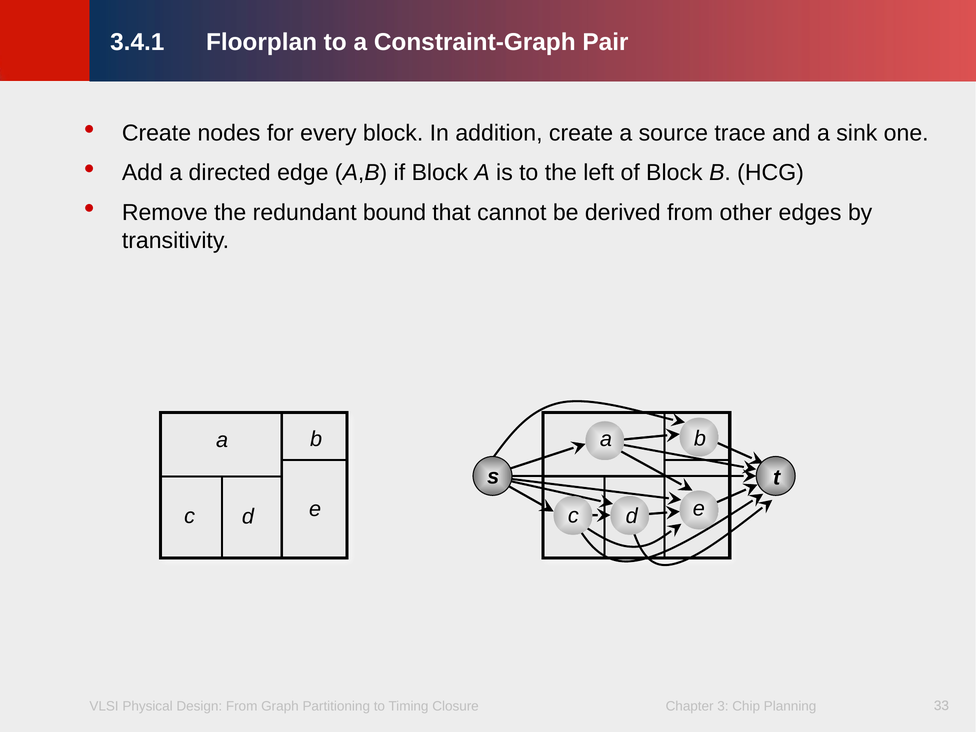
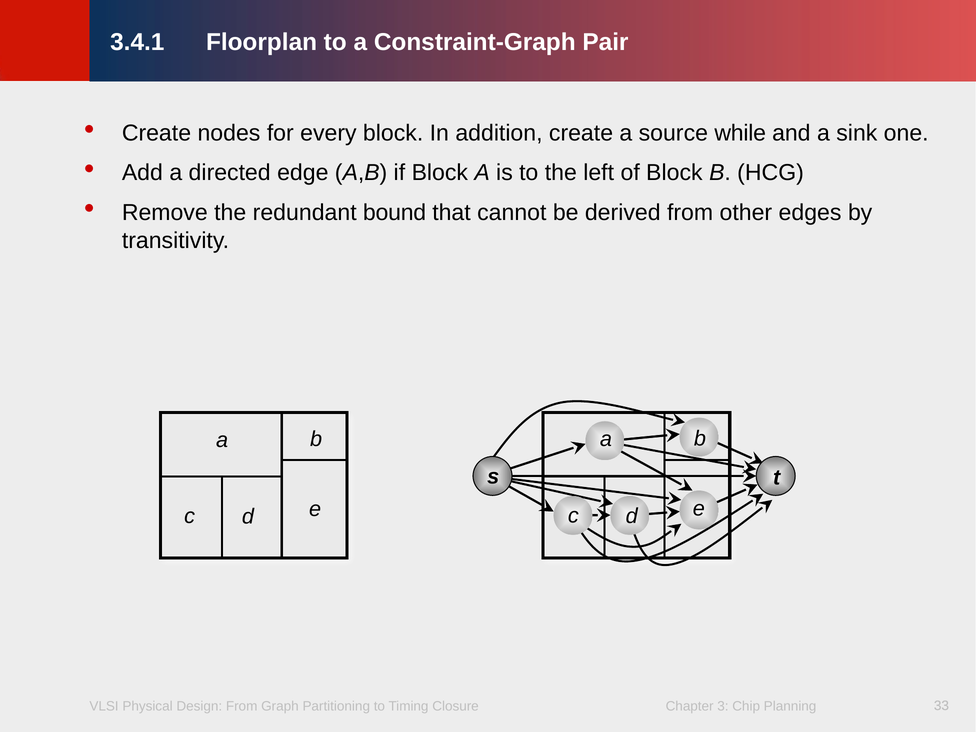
trace: trace -> while (740, 133)
